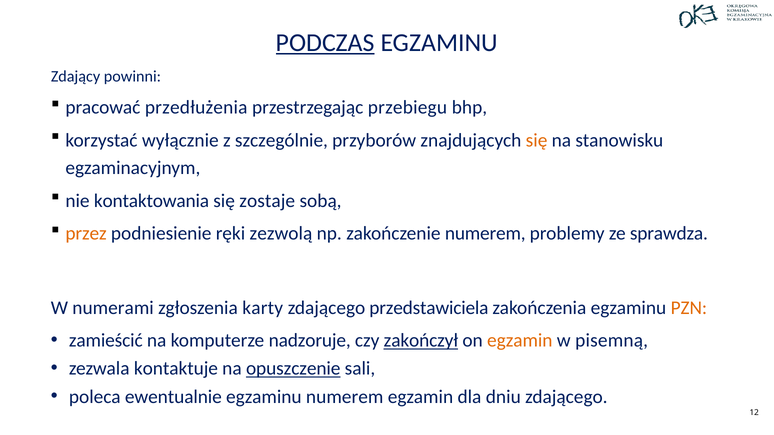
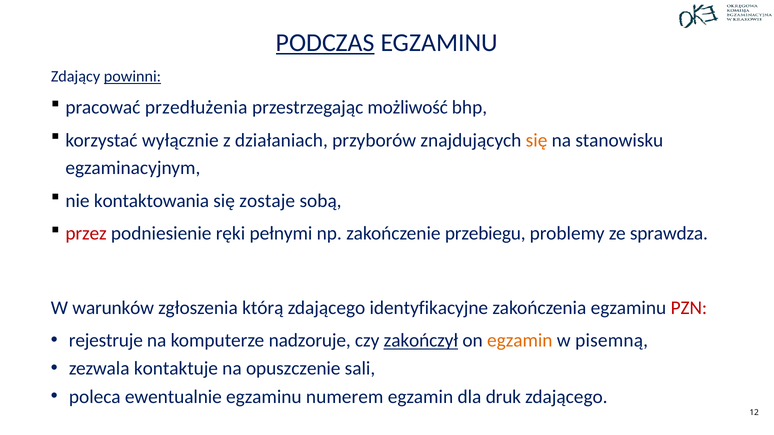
powinni underline: none -> present (132, 77)
przebiegu: przebiegu -> możliwość (408, 108)
szczególnie: szczególnie -> działaniach (281, 140)
przez colour: orange -> red (86, 234)
zezwolą: zezwolą -> pełnymi (281, 234)
zakończenie numerem: numerem -> przebiegu (485, 234)
numerami: numerami -> warunków (113, 308)
karty: karty -> którą (263, 308)
przedstawiciela: przedstawiciela -> identyfikacyjne (429, 308)
PZN colour: orange -> red (689, 308)
zamieścić: zamieścić -> rejestruje (106, 341)
opuszczenie underline: present -> none (293, 369)
dniu: dniu -> druk (503, 397)
